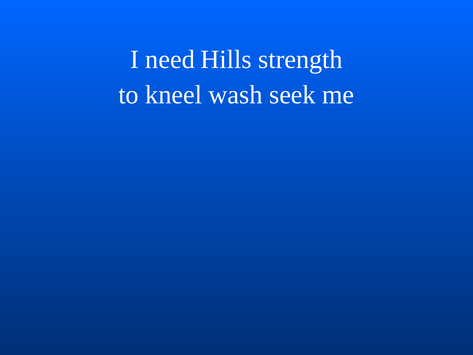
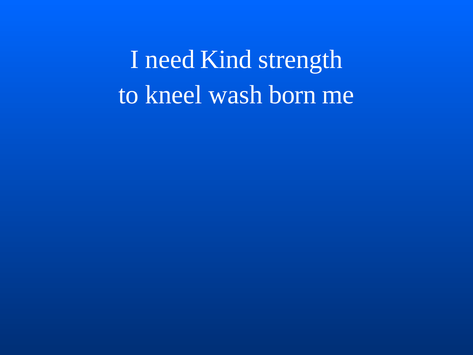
Hills: Hills -> Kind (226, 59)
seek: seek -> born (293, 95)
